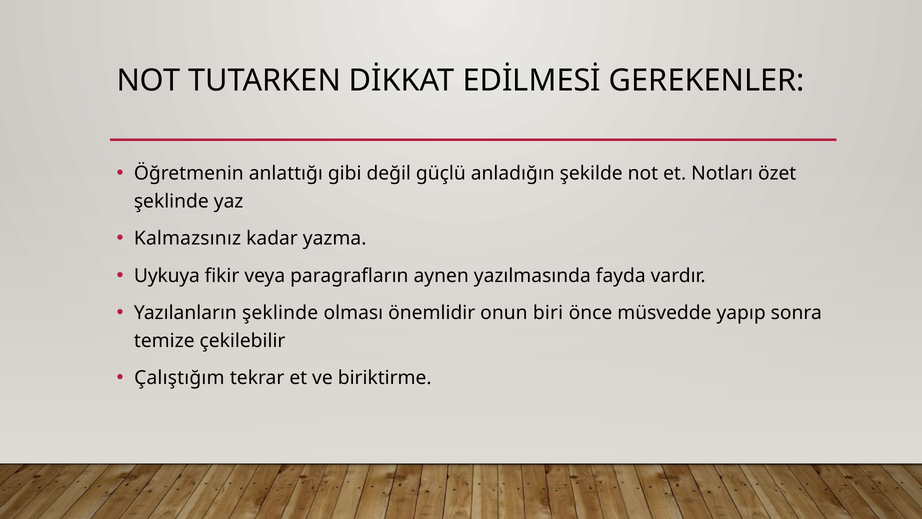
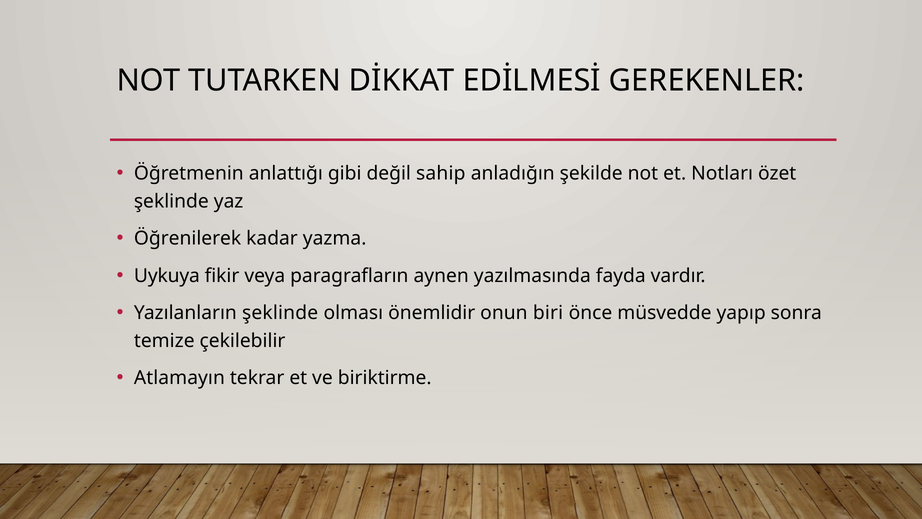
güçlü: güçlü -> sahip (441, 173)
Kalmazsınız: Kalmazsınız -> Öğrenilerek (188, 238)
Çalıştığım: Çalıştığım -> Atlamayın (179, 378)
